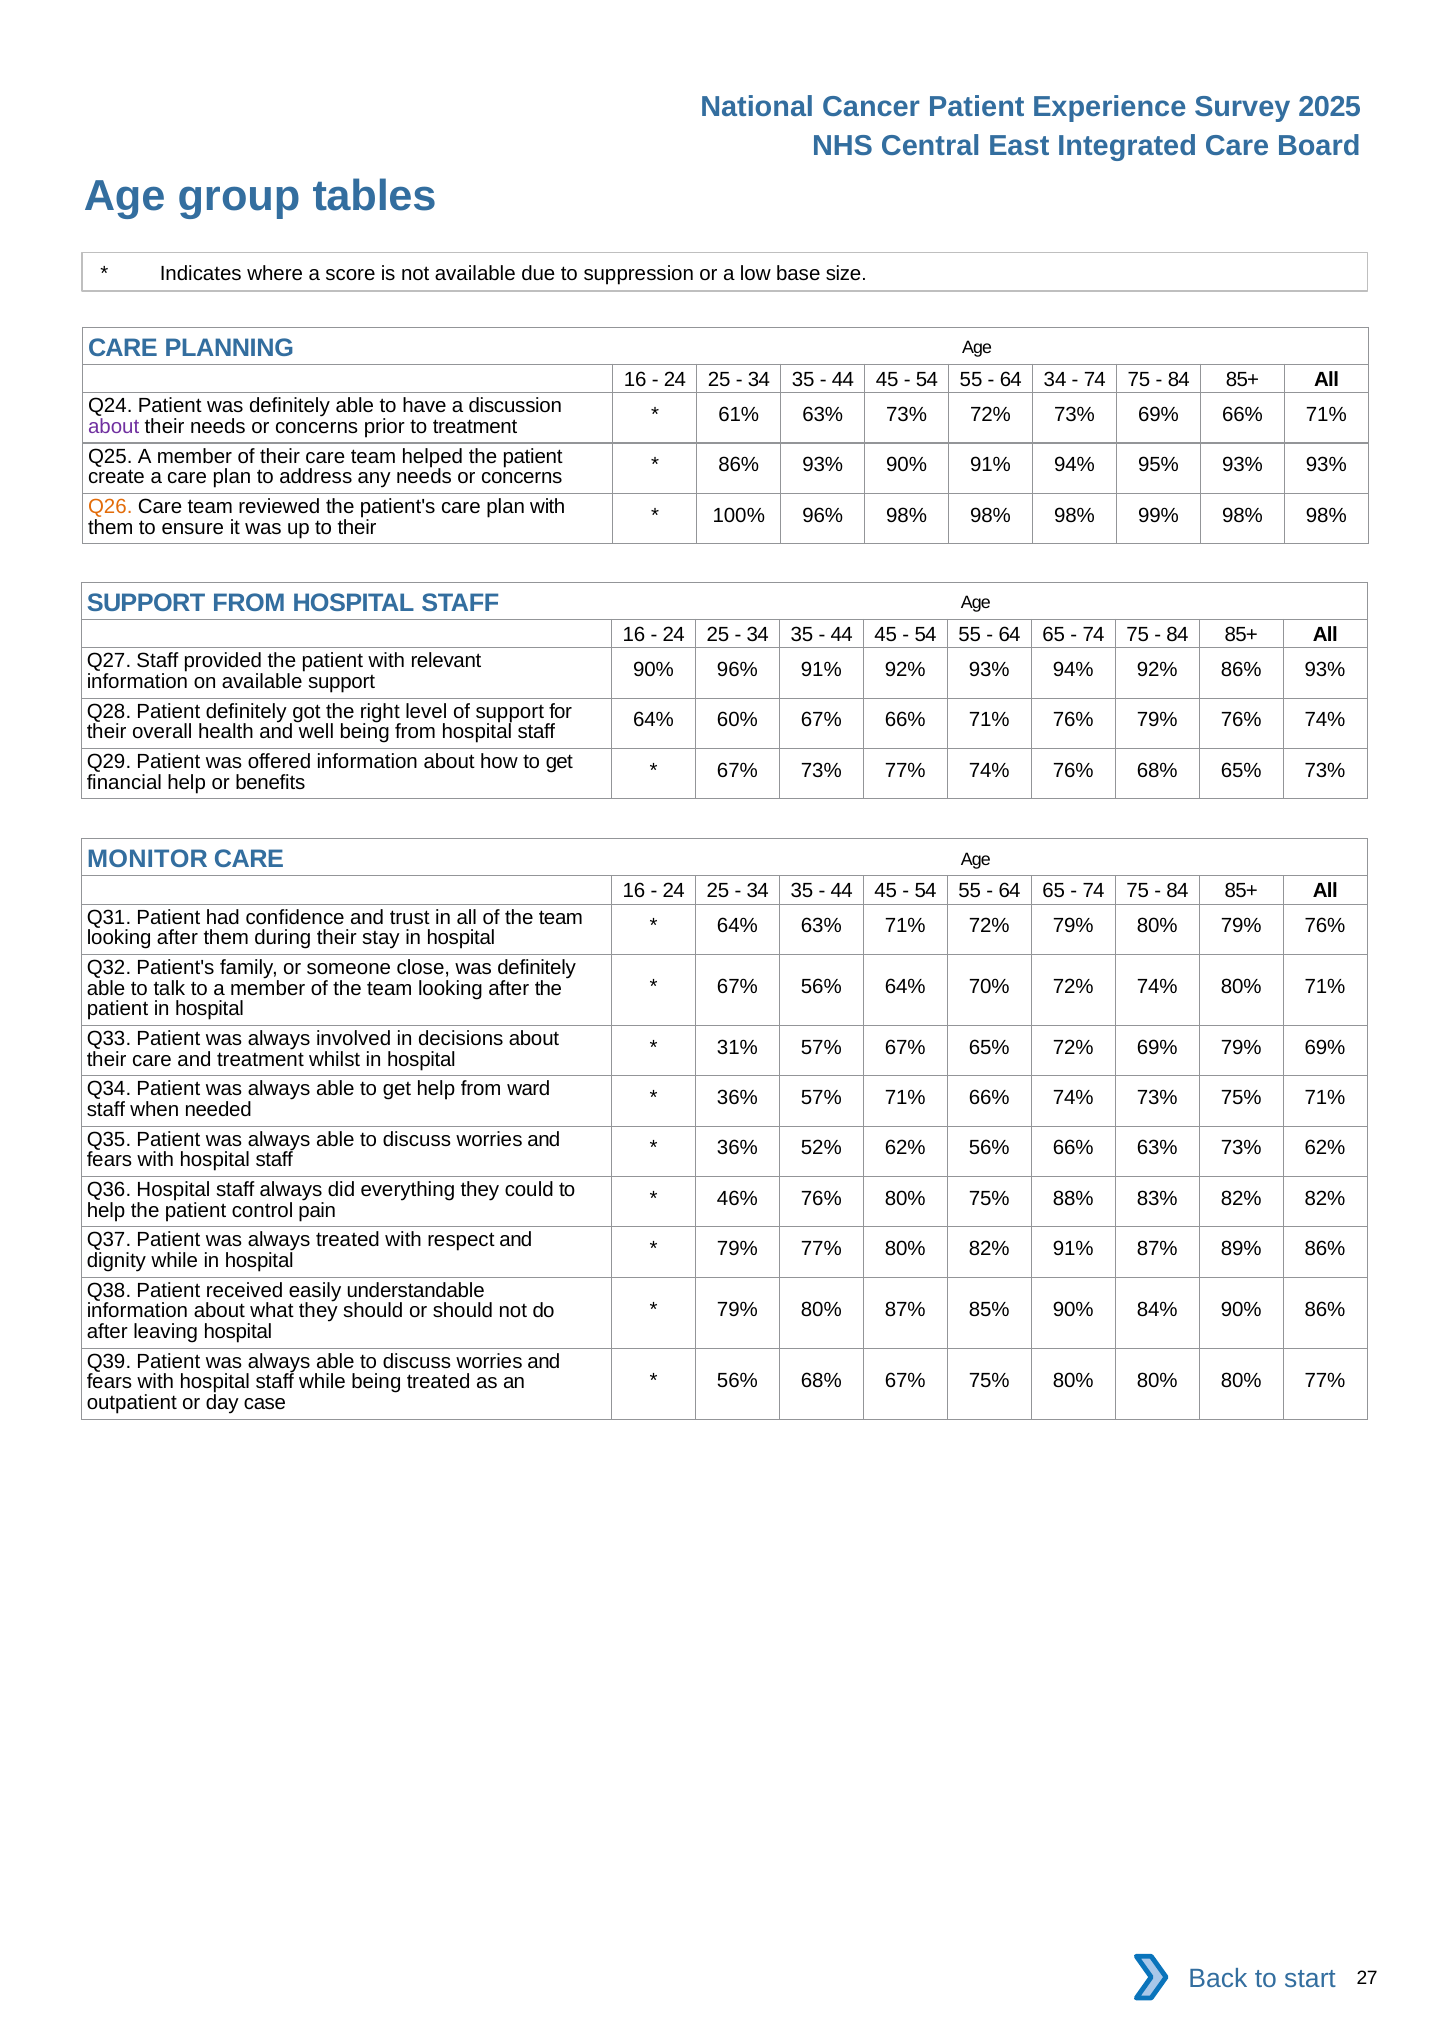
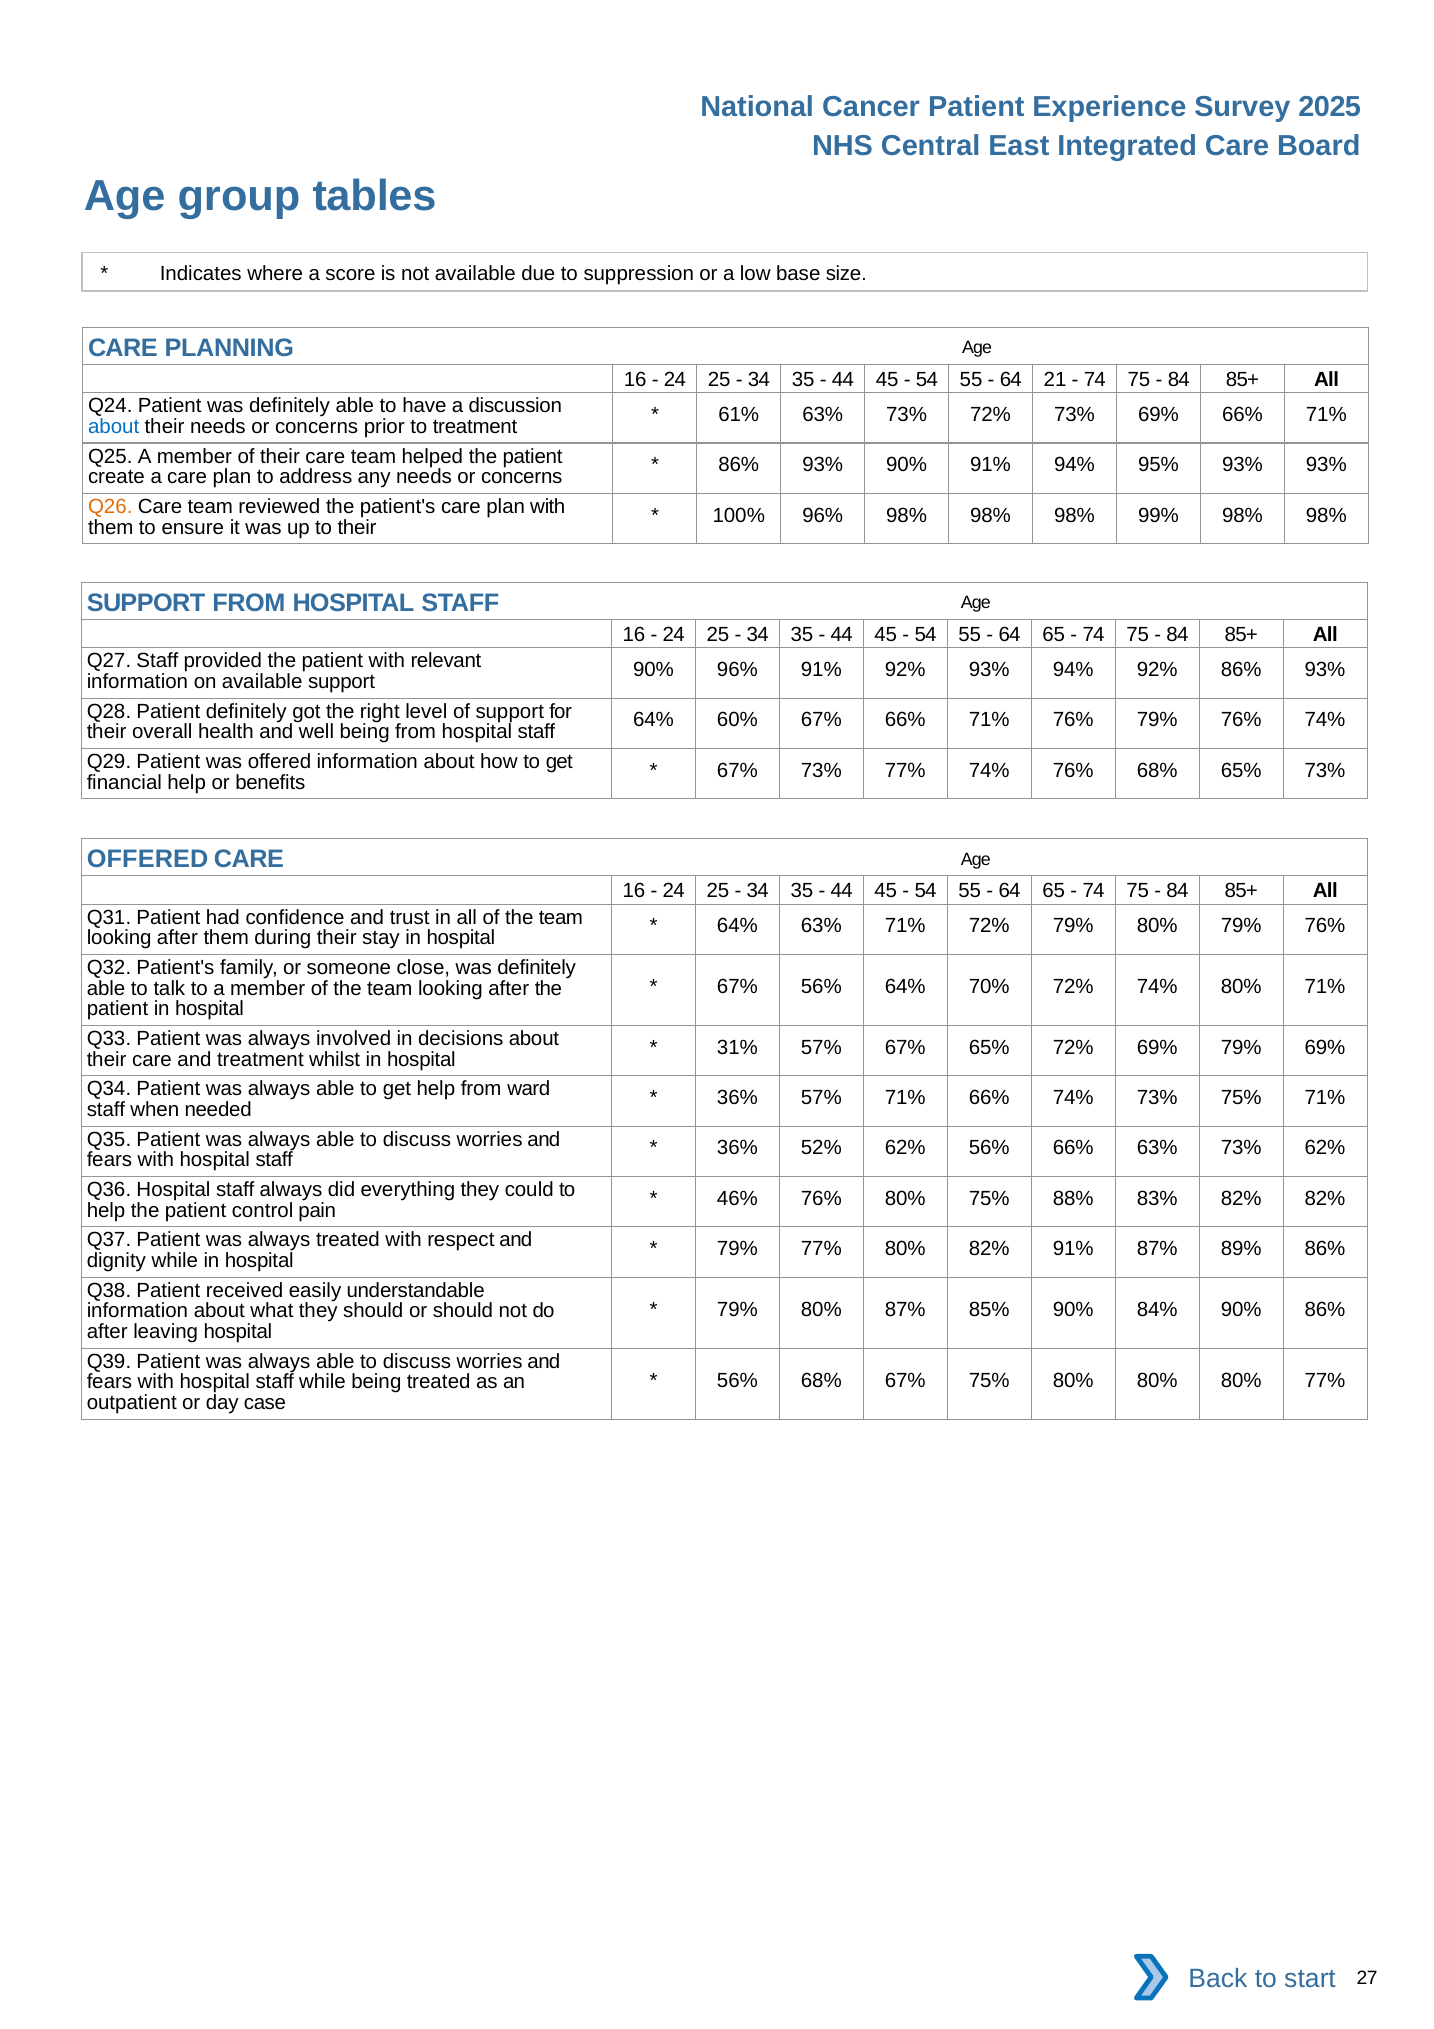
64 34: 34 -> 21 (1055, 379)
about colour: purple -> blue (114, 427)
MONITOR: MONITOR -> OFFERED (148, 860)
